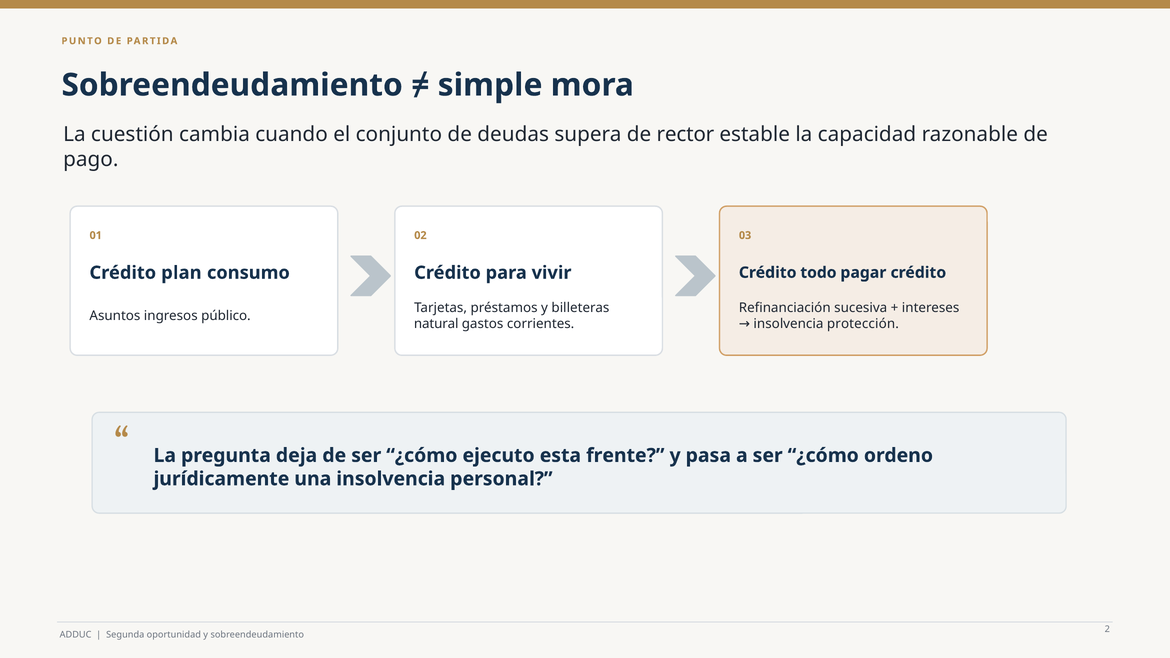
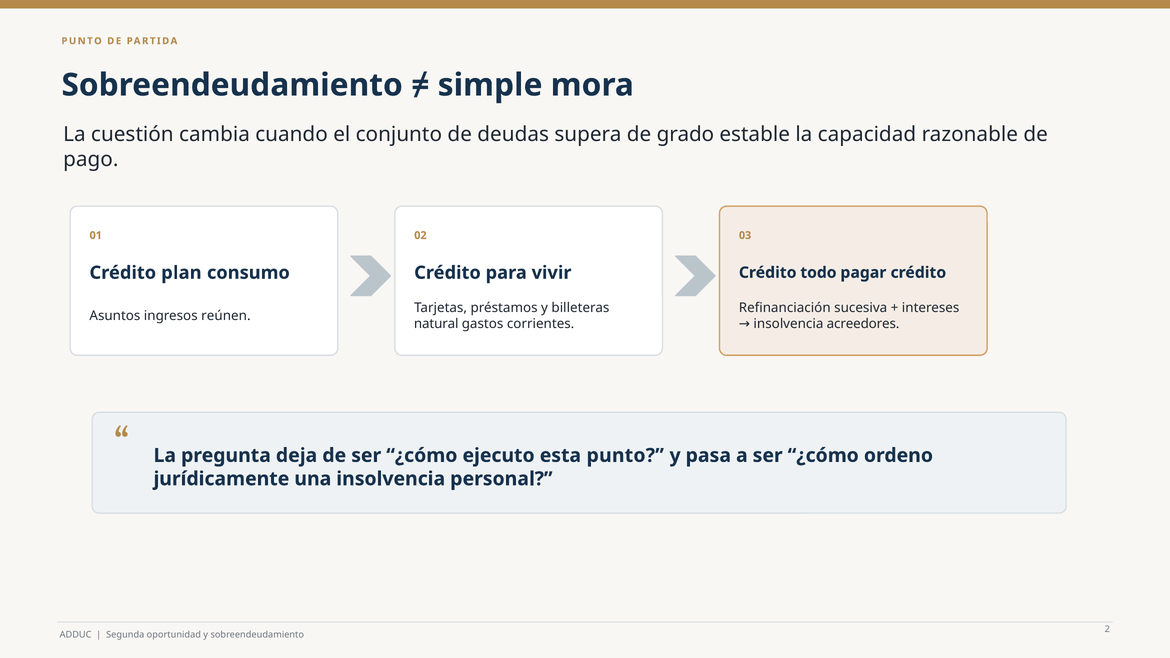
rector: rector -> grado (685, 135)
público: público -> reúnen (226, 316)
protección: protección -> acreedores (863, 324)
esta frente: frente -> punto (625, 456)
